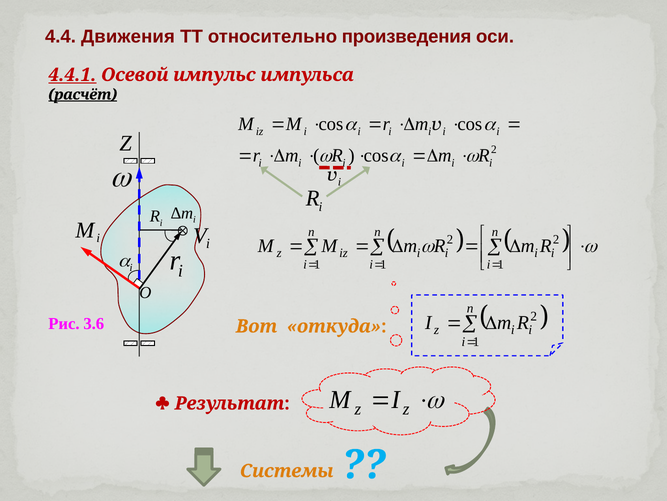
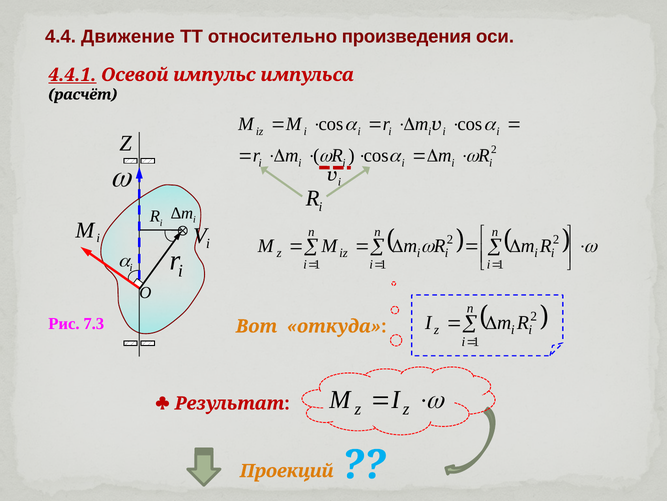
Движения: Движения -> Движение (128, 37)
расчёт underline: present -> none (83, 94)
3.6: 3.6 -> 7.3 (94, 323)
Системы: Системы -> Проекций (287, 470)
